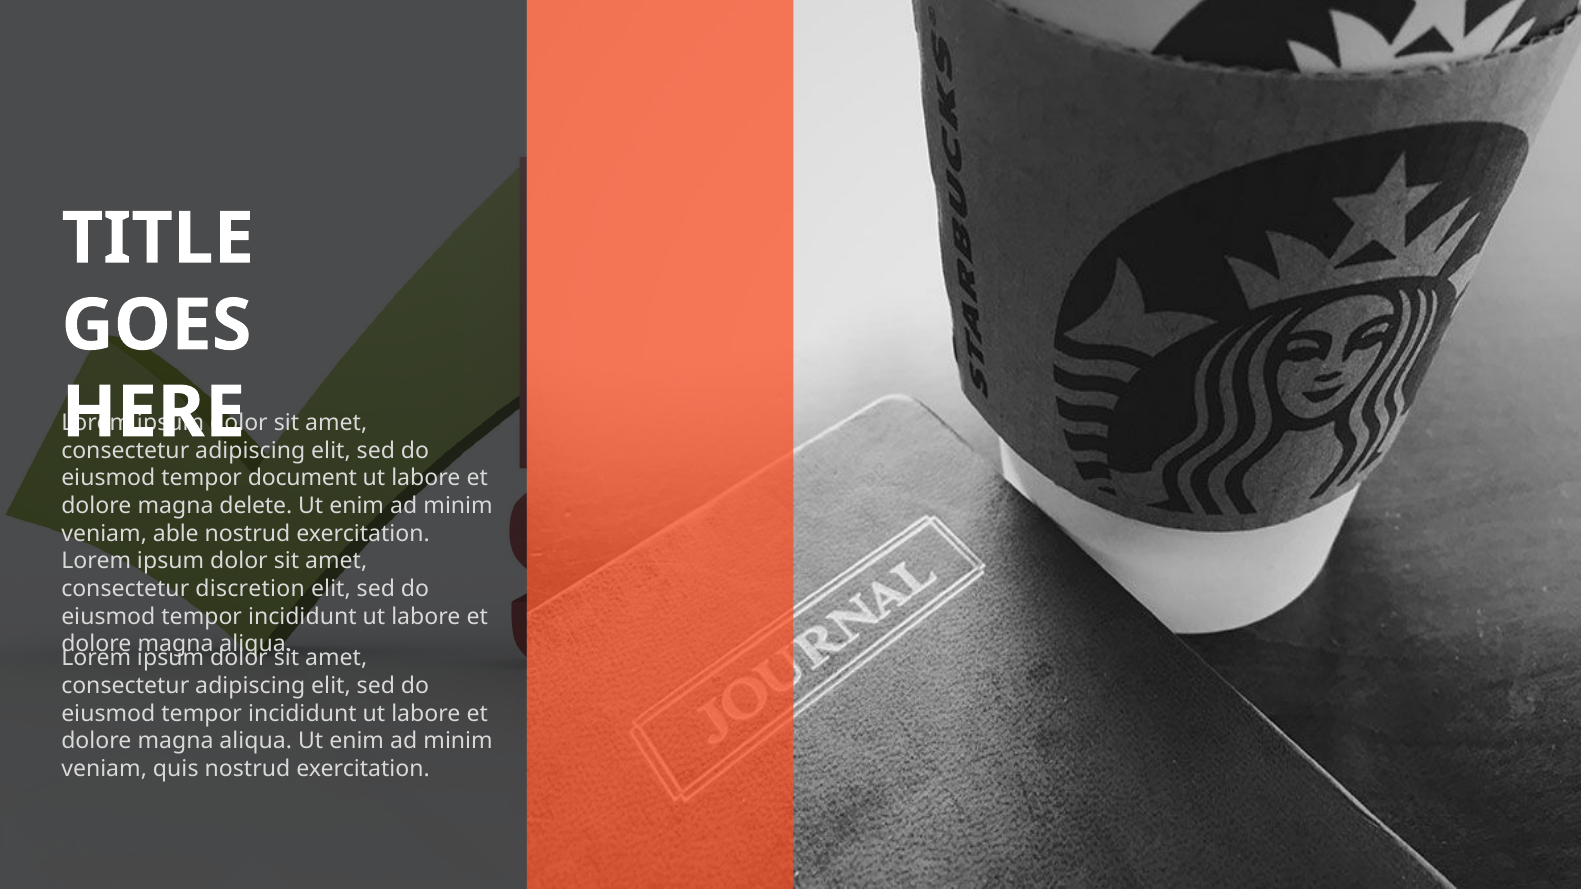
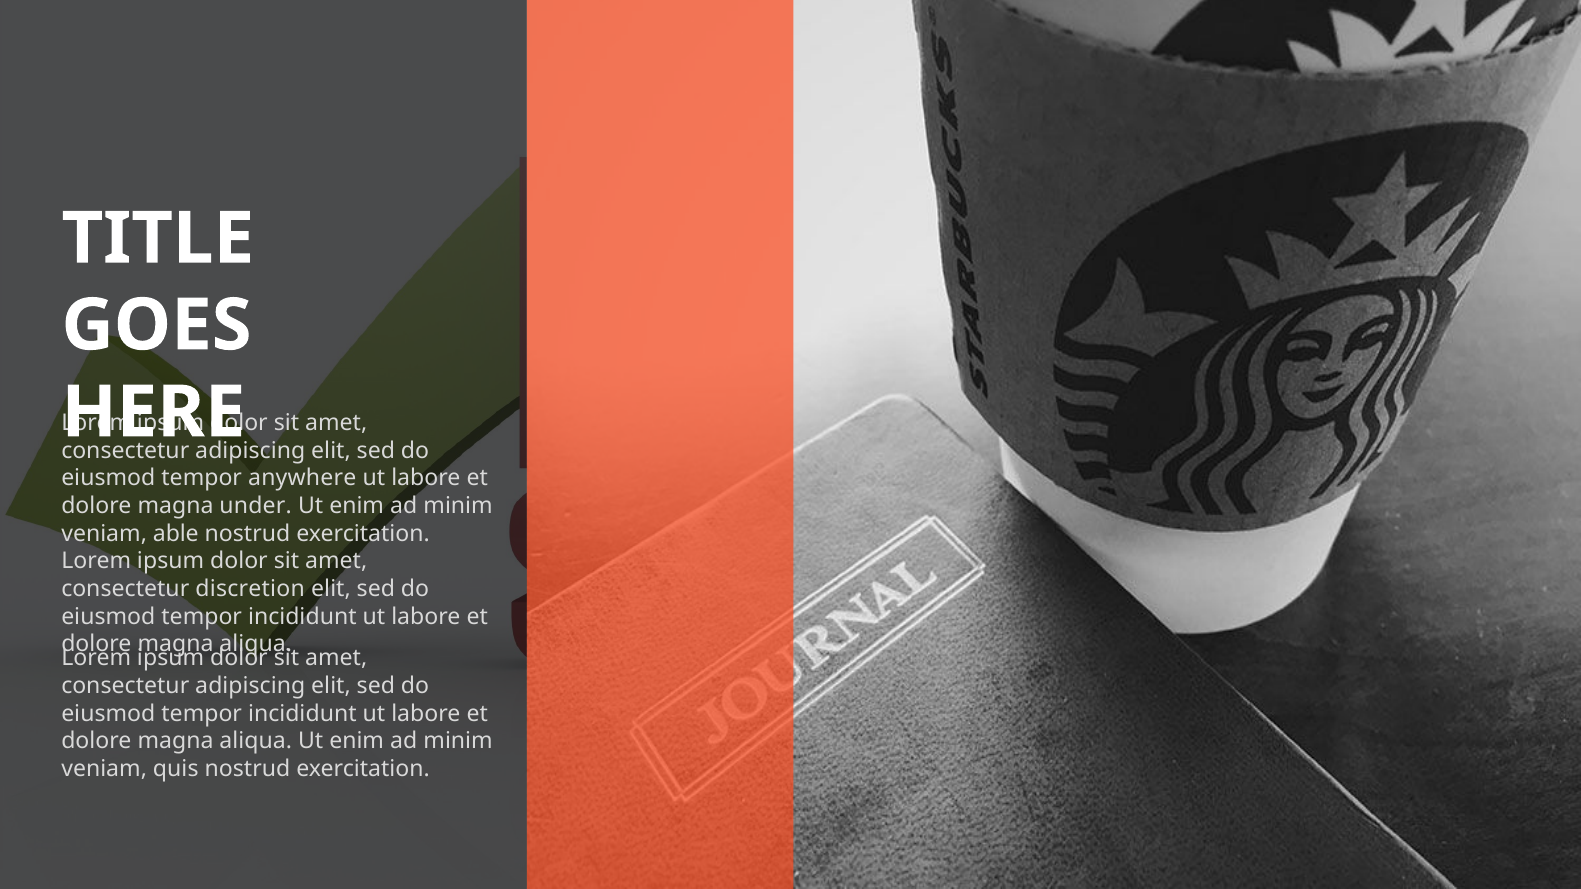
document: document -> anywhere (302, 478)
delete: delete -> under (256, 506)
